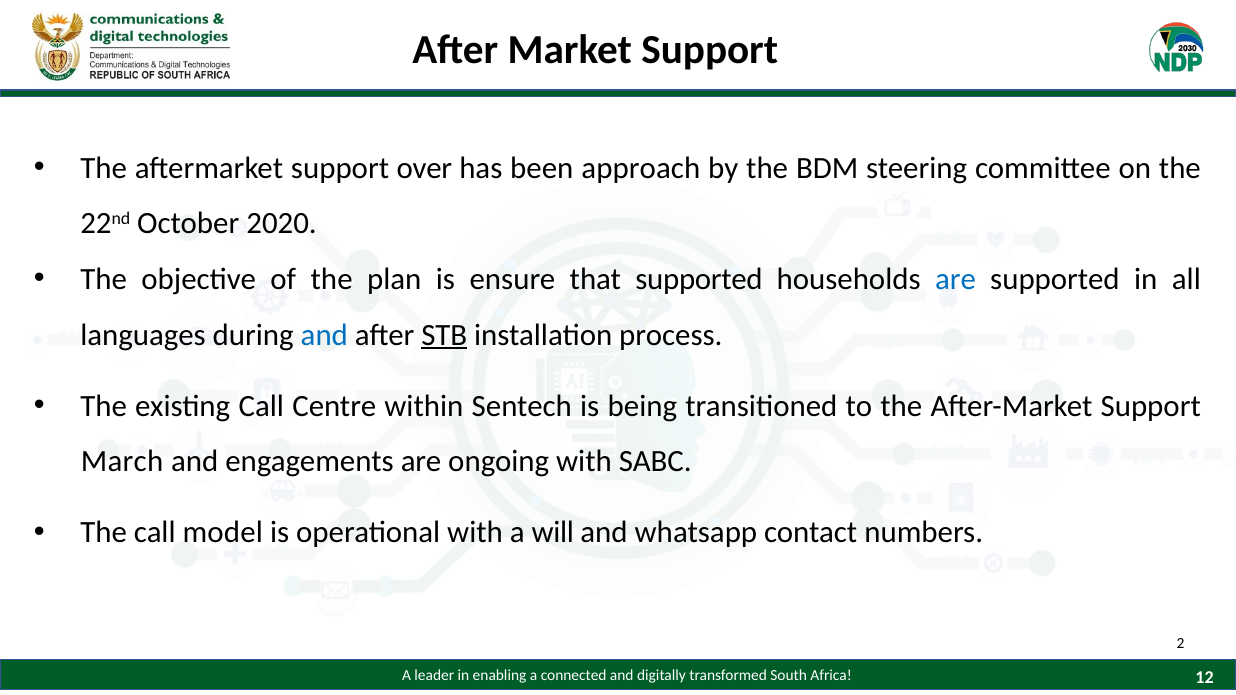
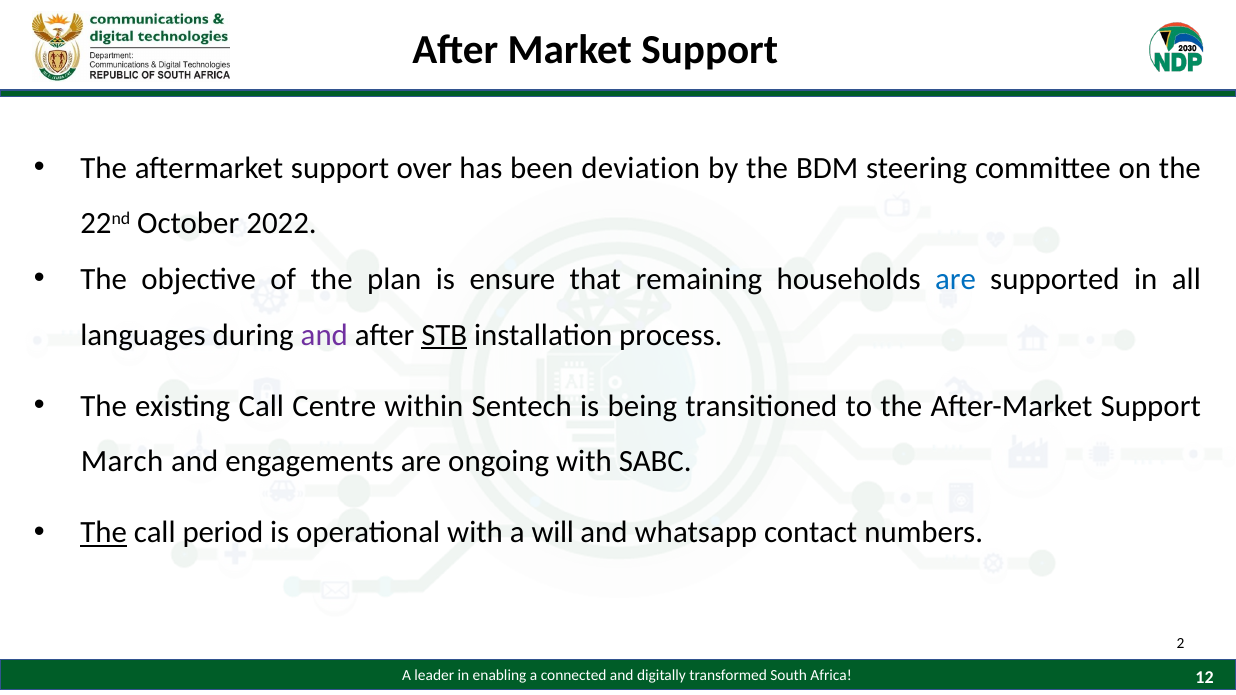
approach: approach -> deviation (641, 168)
2020: 2020 -> 2022 (282, 224)
that supported: supported -> remaining (699, 279)
and colour: blue -> purple (324, 335)
The underline: none -> present (104, 533)
model: model -> period (223, 533)
